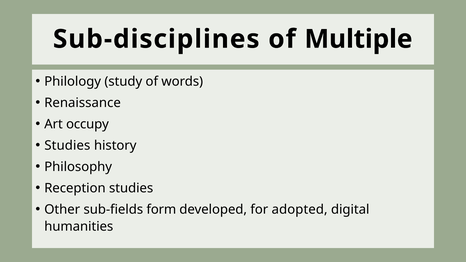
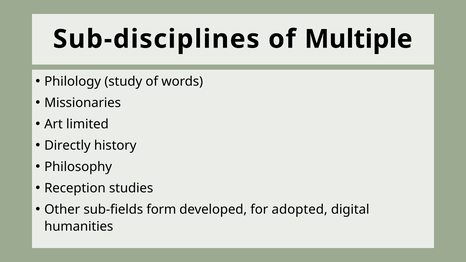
Renaissance: Renaissance -> Missionaries (83, 103)
occupy: occupy -> limited (87, 124)
Studies: Studies -> Directly (67, 146)
